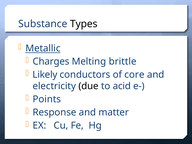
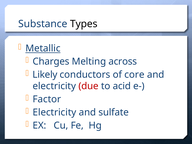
brittle: brittle -> across (123, 61)
due colour: black -> red (88, 86)
Points: Points -> Factor (47, 99)
Response: Response -> Electricity (54, 112)
matter: matter -> sulfate (114, 112)
